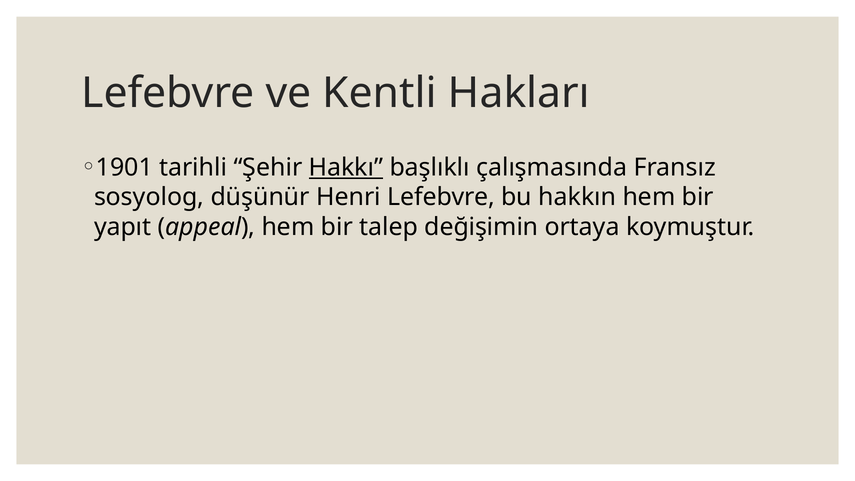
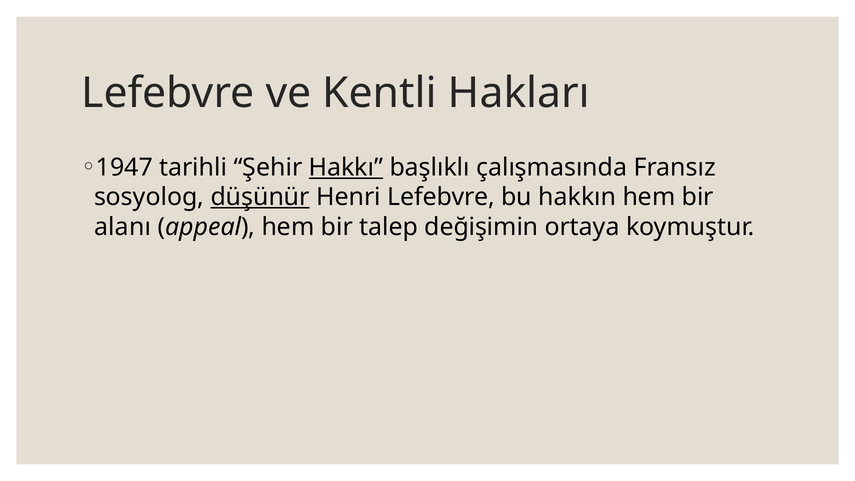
1901: 1901 -> 1947 (124, 167)
düşünür underline: none -> present (260, 197)
yapıt: yapıt -> alanı (123, 227)
